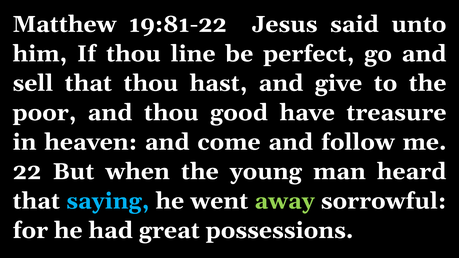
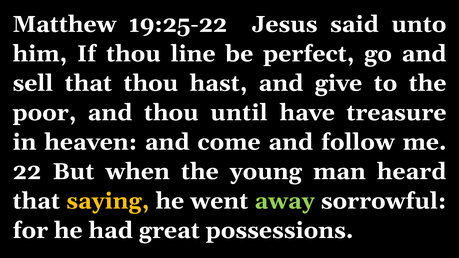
19:81-22: 19:81-22 -> 19:25-22 (178, 24)
good: good -> until (239, 113)
saying colour: light blue -> yellow (108, 201)
